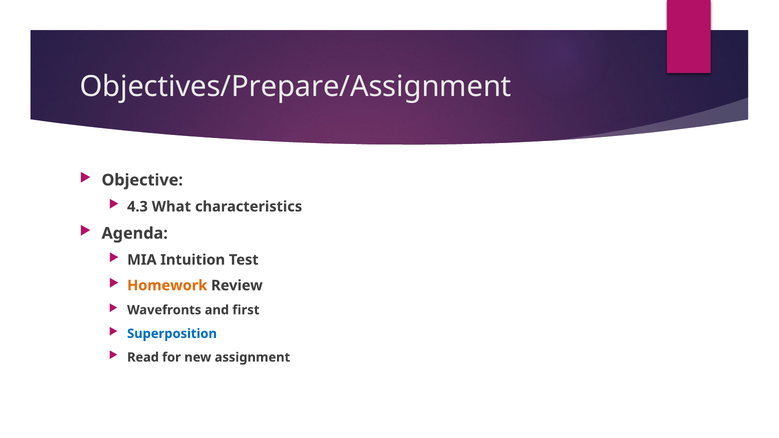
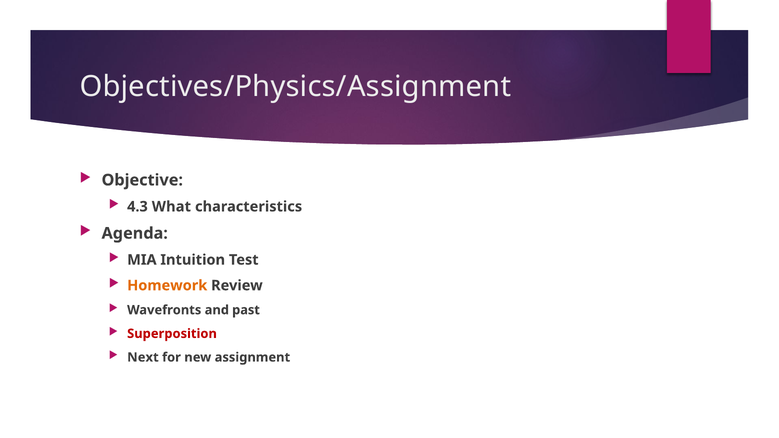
Objectives/Prepare/Assignment: Objectives/Prepare/Assignment -> Objectives/Physics/Assignment (295, 87)
first: first -> past (246, 310)
Superposition colour: blue -> red (172, 334)
Read: Read -> Next (143, 357)
